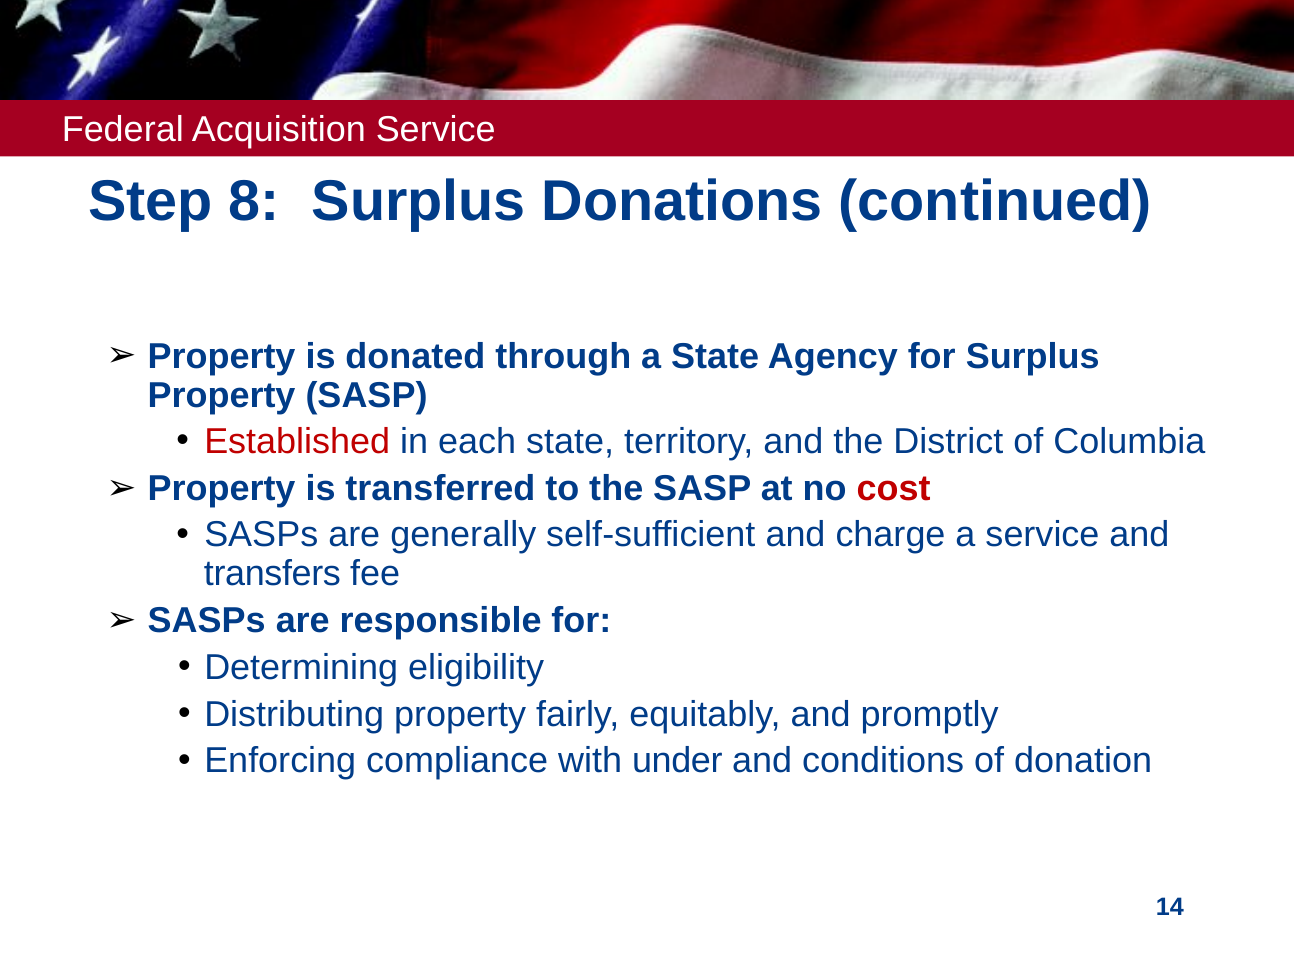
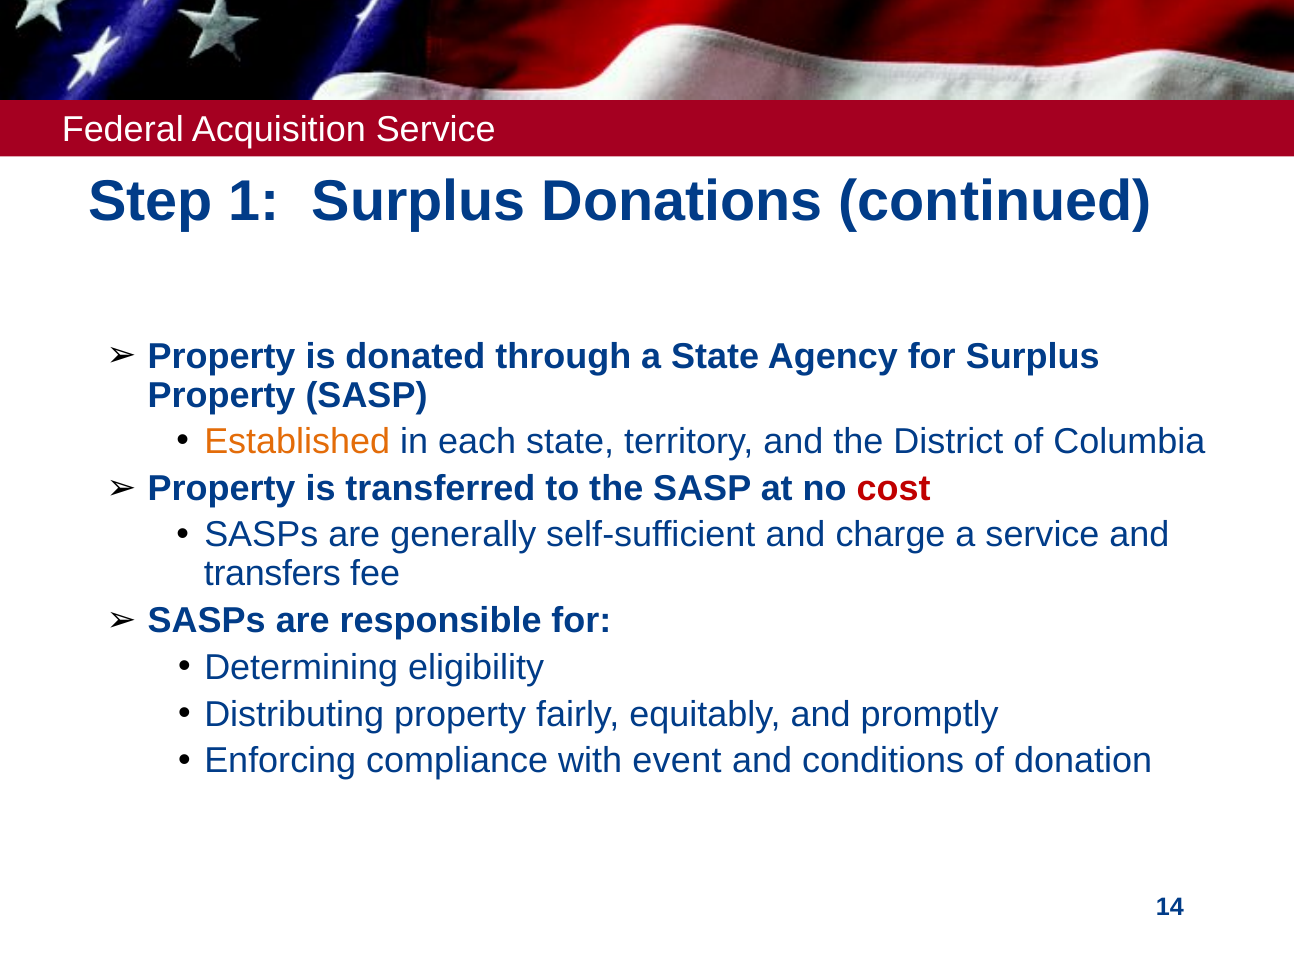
8: 8 -> 1 (254, 202)
Established colour: red -> orange (297, 441)
under: under -> event (677, 761)
